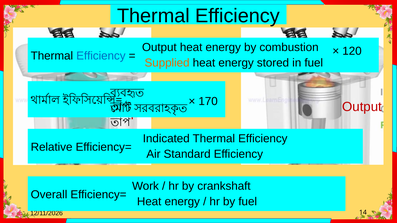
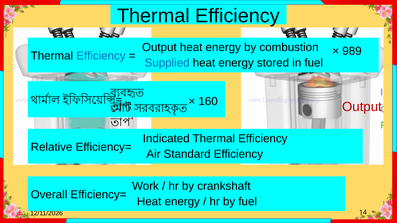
120: 120 -> 989 (352, 51)
Supplied colour: orange -> blue (167, 63)
170: 170 -> 160 (208, 101)
